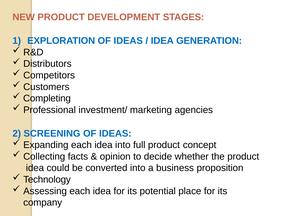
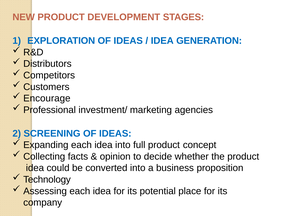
Completing: Completing -> Encourage (47, 98)
